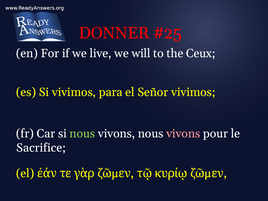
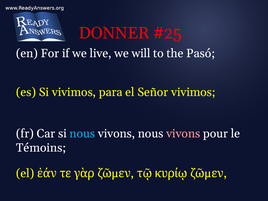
Ceux: Ceux -> Pasó (201, 53)
nous colour: light green -> light blue (82, 134)
Sacrifice: Sacrifice -> Témoins (41, 148)
